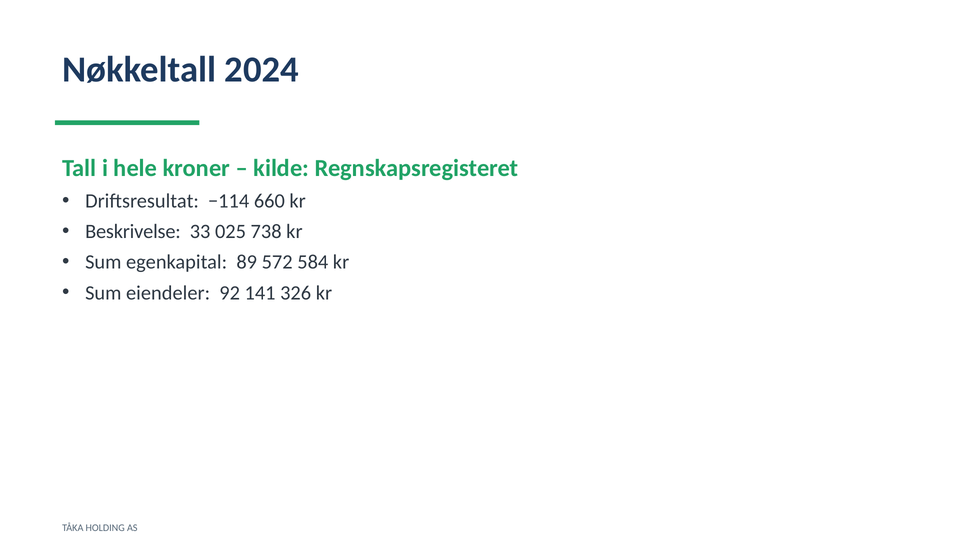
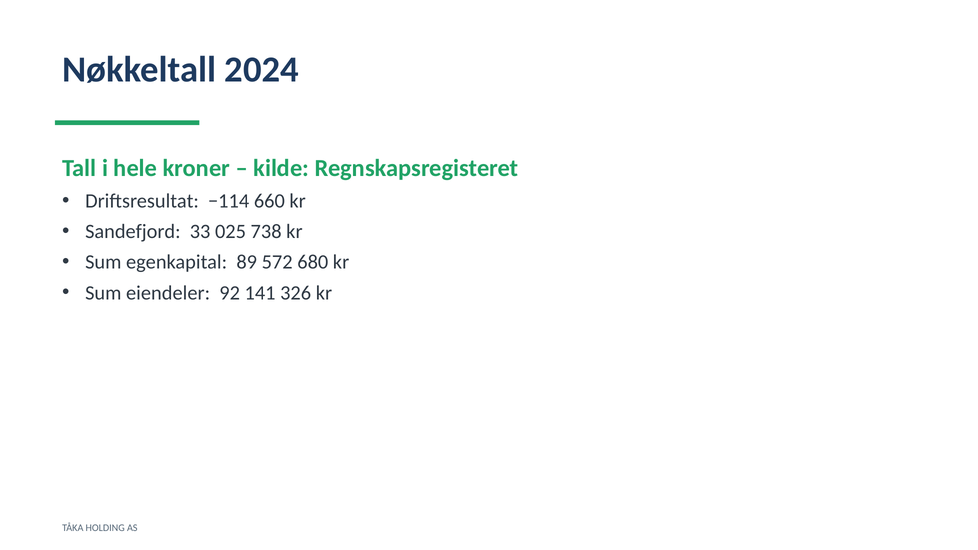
Beskrivelse: Beskrivelse -> Sandefjord (133, 232)
584: 584 -> 680 (313, 262)
